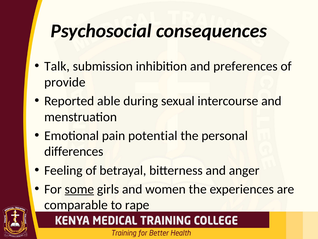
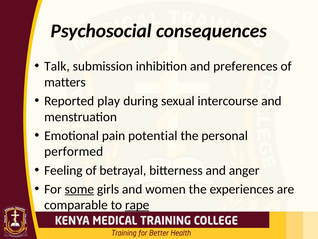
provide: provide -> matters (65, 82)
able: able -> play (109, 101)
differences: differences -> performed (74, 151)
rape underline: none -> present (137, 205)
